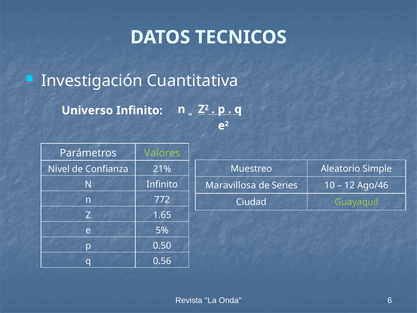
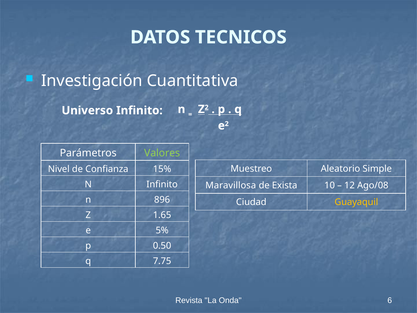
21%: 21% -> 15% (162, 169)
Series: Series -> Exista (285, 185)
Ago/46: Ago/46 -> Ago/08 (373, 185)
772: 772 -> 896 (162, 200)
Guayaquil colour: light green -> yellow (356, 202)
0.56: 0.56 -> 7.75 (162, 261)
